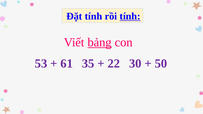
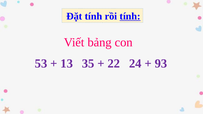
bảng underline: present -> none (100, 42)
61: 61 -> 13 (67, 64)
30: 30 -> 24 (135, 64)
50: 50 -> 93 (161, 64)
